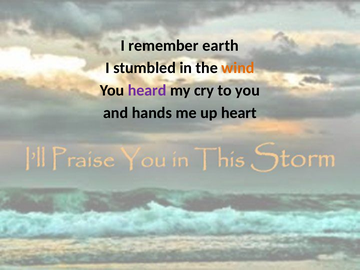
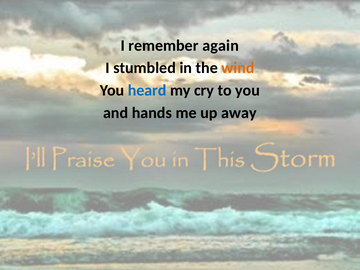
earth: earth -> again (221, 46)
heard colour: purple -> blue (147, 90)
heart: heart -> away (239, 113)
